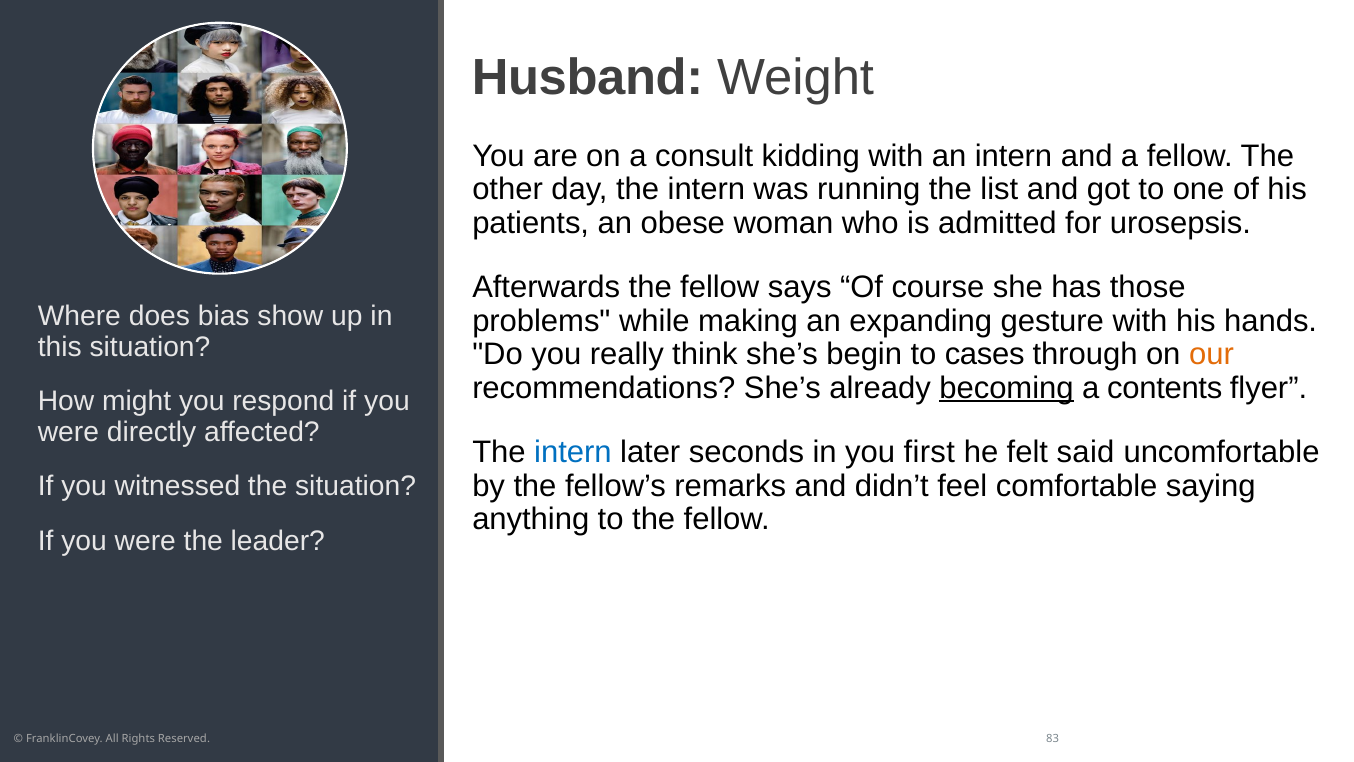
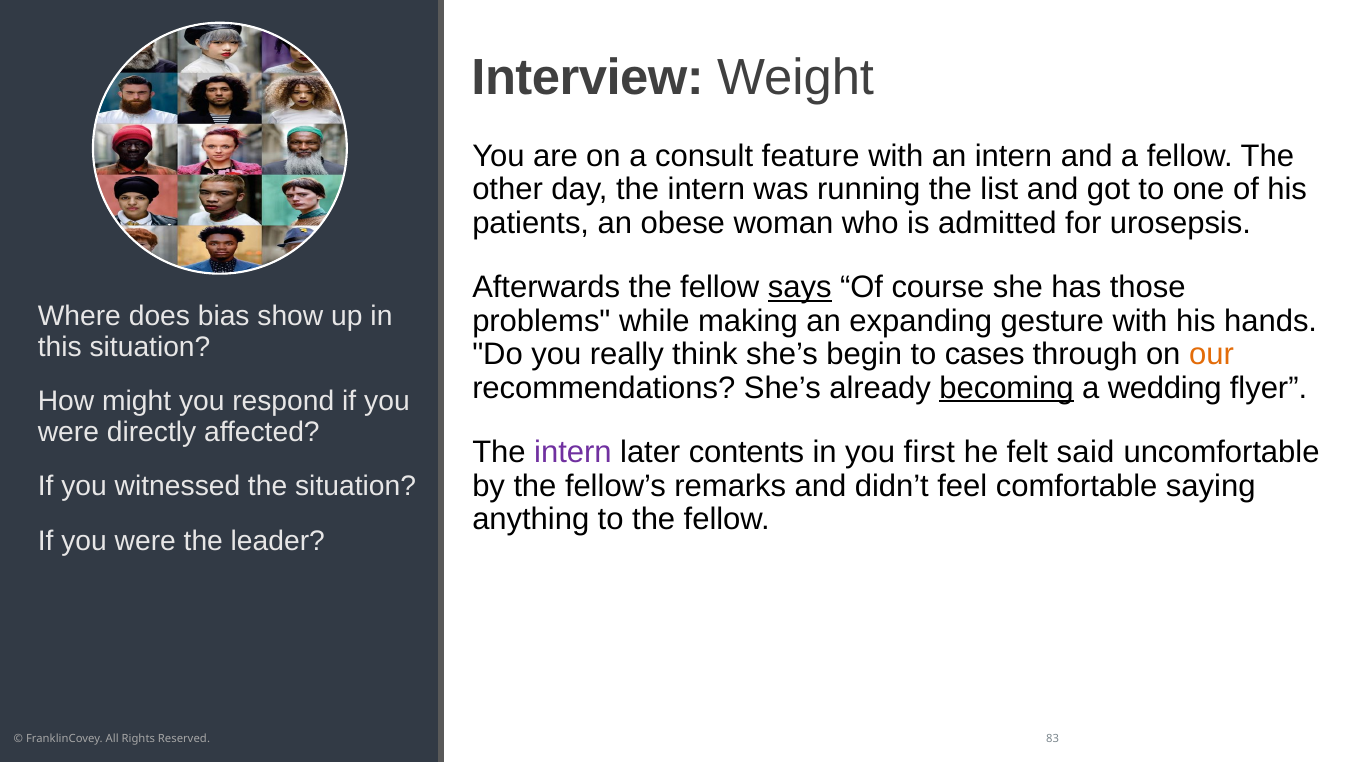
Husband: Husband -> Interview (588, 78)
kidding: kidding -> feature (811, 156)
says underline: none -> present (800, 287)
contents: contents -> wedding (1165, 388)
intern colour: blue -> purple (573, 452)
seconds: seconds -> contents (747, 452)
